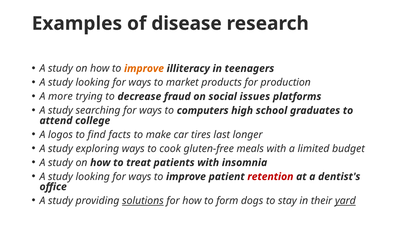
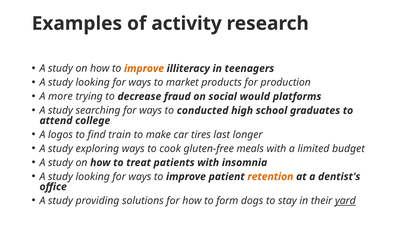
disease: disease -> activity (187, 24)
issues: issues -> would (255, 97)
computers: computers -> conducted (203, 111)
facts: facts -> train (120, 135)
retention colour: red -> orange (270, 177)
solutions underline: present -> none (143, 201)
